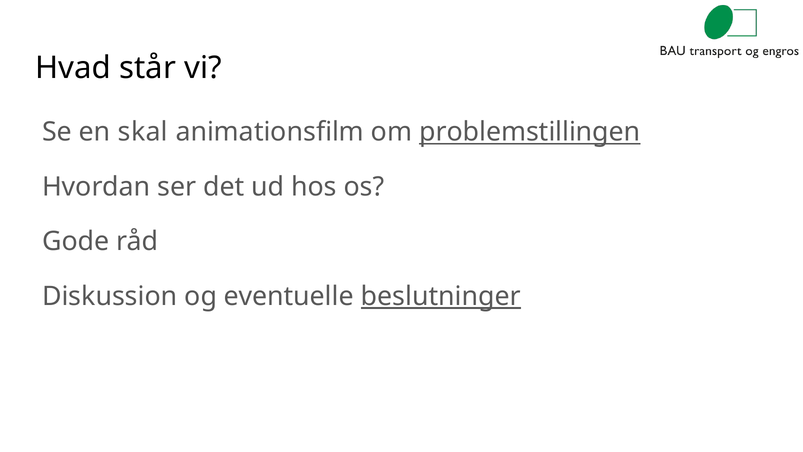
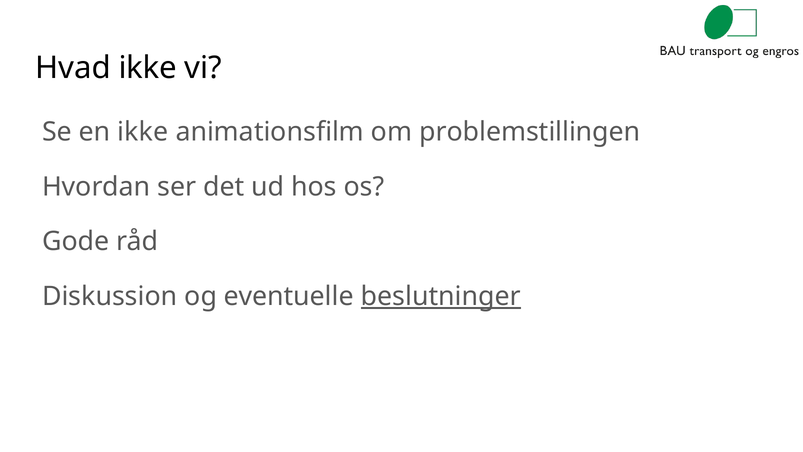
Hvad står: står -> ikke (148, 68)
en skal: skal -> ikke (143, 132)
problemstillingen underline: present -> none (530, 132)
